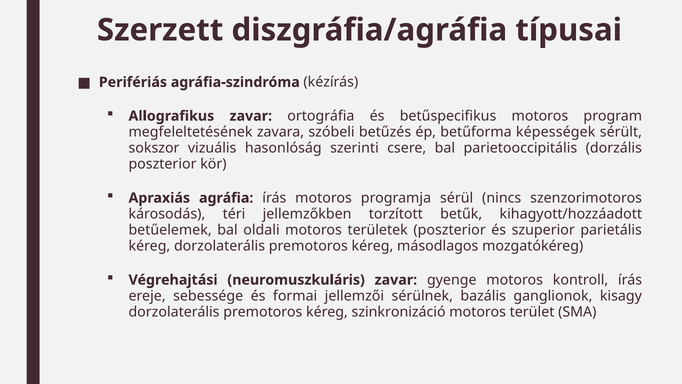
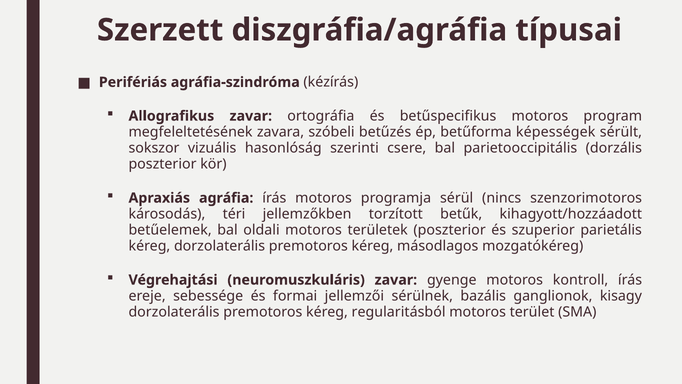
szinkronizáció: szinkronizáció -> regularitásból (399, 312)
